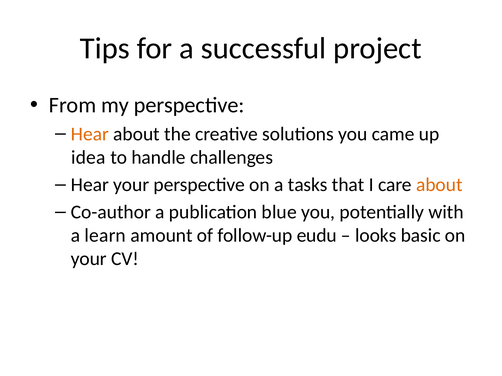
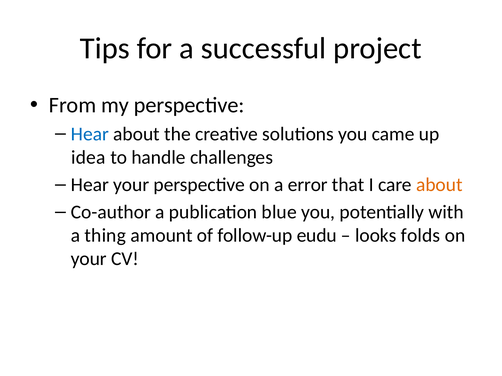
Hear colour: orange -> blue (90, 134)
tasks: tasks -> error (308, 185)
learn: learn -> thing (105, 236)
basic: basic -> folds (421, 236)
